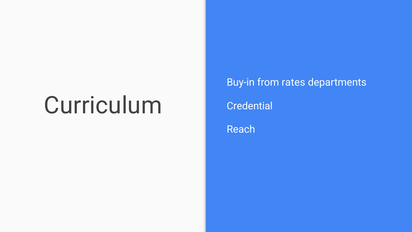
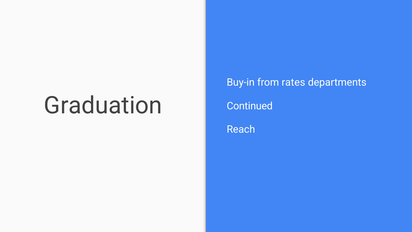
Curriculum: Curriculum -> Graduation (103, 105)
Credential: Credential -> Continued (250, 106)
